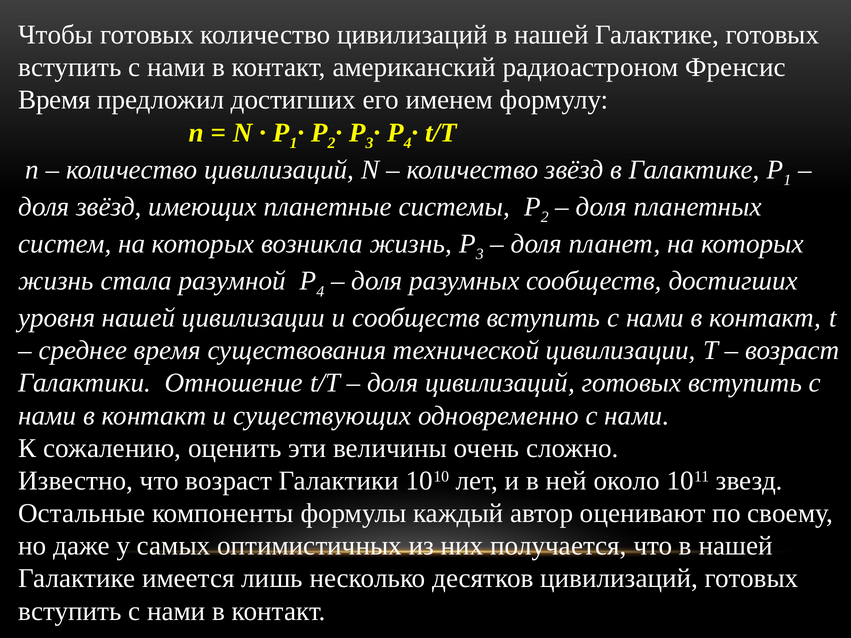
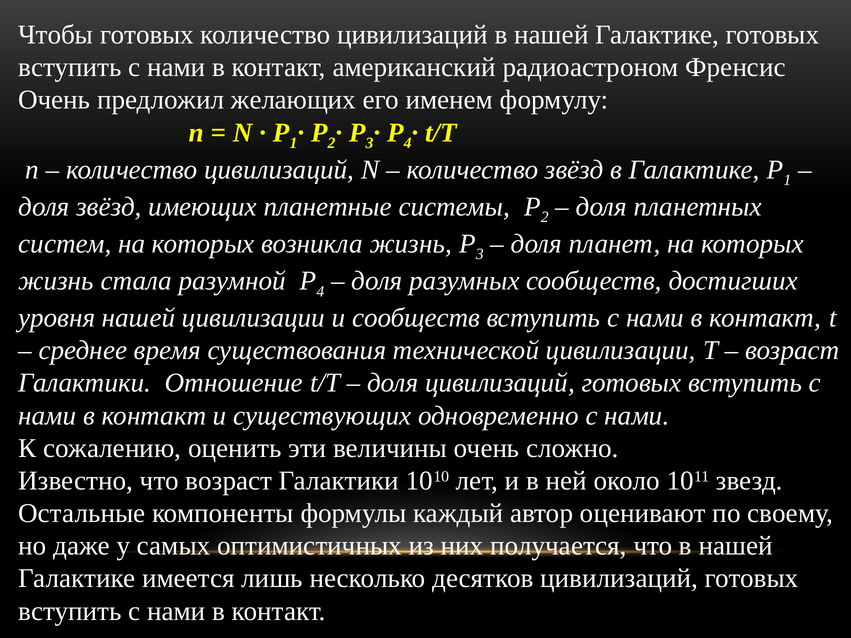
Время: Время -> Очень (54, 100)
предложил достигших: достигших -> желающих (293, 100)
